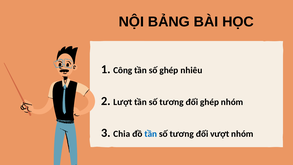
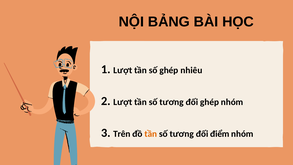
1 Công: Công -> Lượt (123, 70)
Chia: Chia -> Trên (122, 134)
tần colour: blue -> orange (151, 134)
vượt: vượt -> điểm (220, 134)
